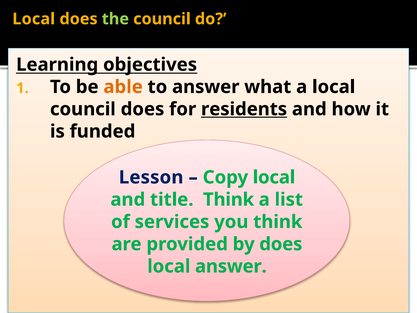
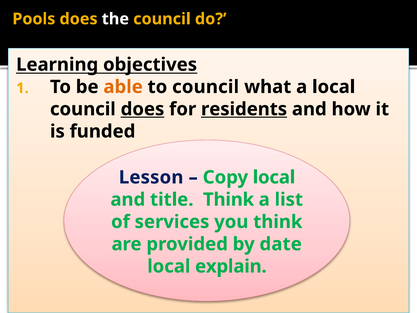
Local: Local -> Pools (34, 19)
the colour: light green -> white (115, 19)
to answer: answer -> council (206, 87)
does underline: none -> present (142, 109)
by does: does -> date (281, 244)
local answer: answer -> explain (231, 266)
